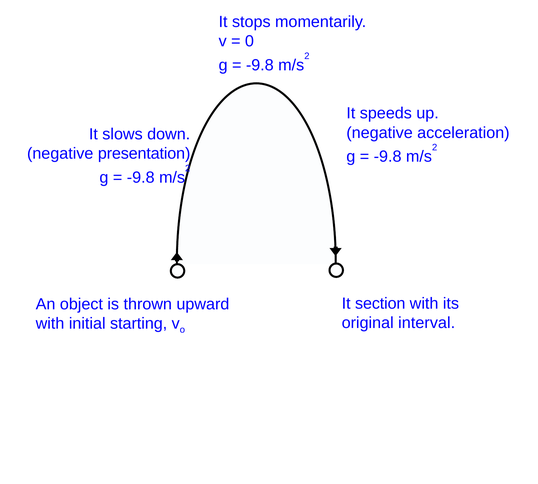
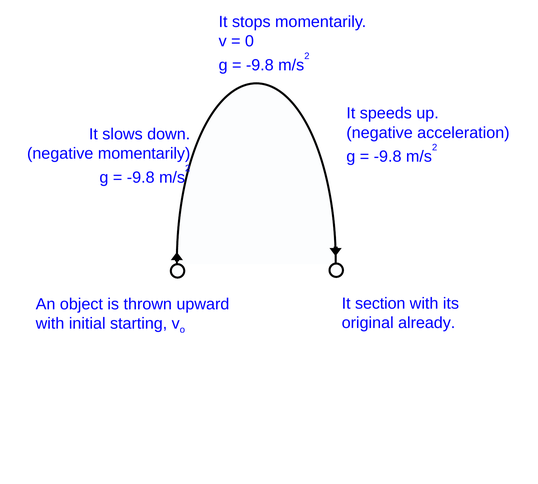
negative presentation: presentation -> momentarily (144, 154)
interval: interval -> already (427, 323)
